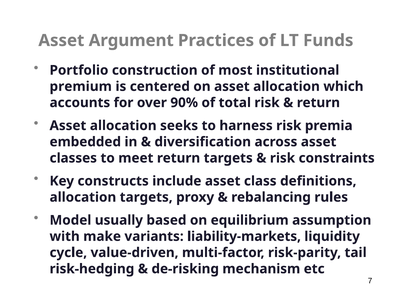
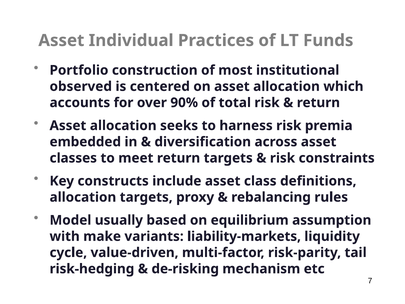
Argument: Argument -> Individual (131, 40)
premium: premium -> observed (81, 86)
